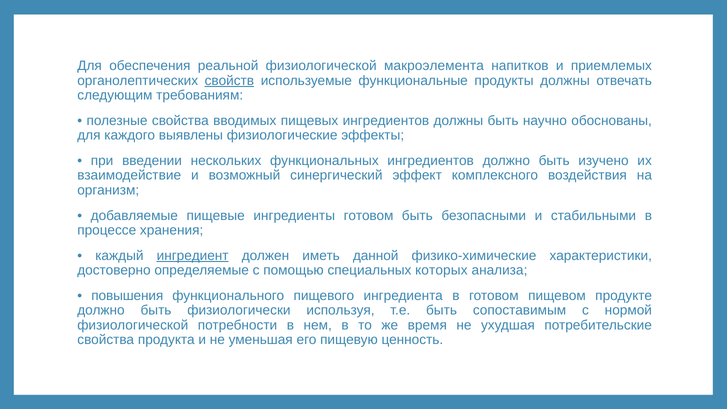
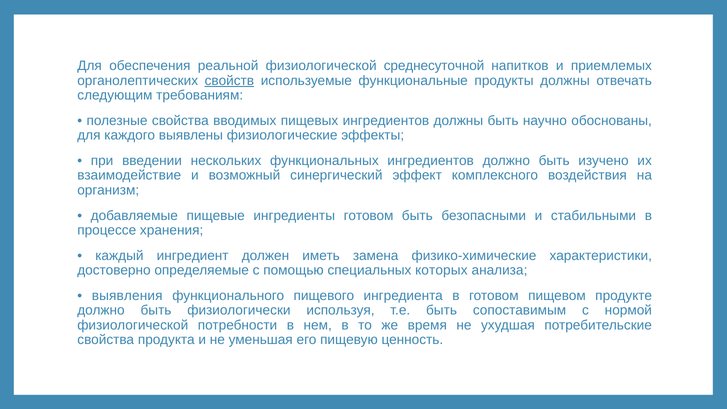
макроэлемента: макроэлемента -> среднесуточной (434, 66)
ингредиент underline: present -> none (193, 256)
данной: данной -> замена (376, 256)
повышения: повышения -> выявления (127, 296)
